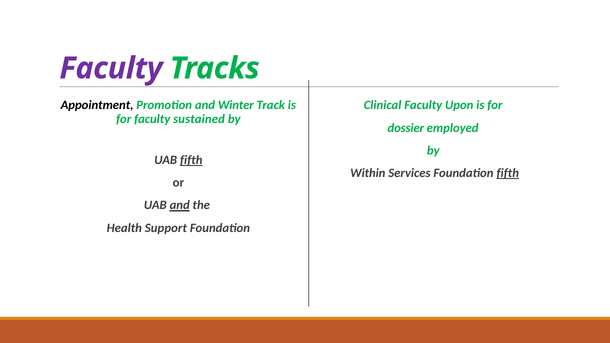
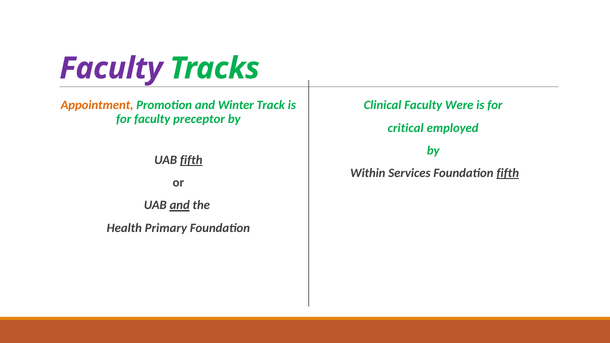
Appointment colour: black -> orange (97, 105)
Upon: Upon -> Were (459, 105)
sustained: sustained -> preceptor (199, 119)
dossier: dossier -> critical (406, 128)
Support: Support -> Primary (166, 228)
